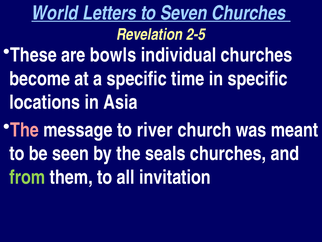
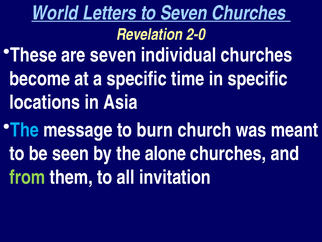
2-5: 2-5 -> 2-0 (196, 34)
are bowls: bowls -> seven (113, 55)
The colour: pink -> light blue (25, 130)
river: river -> burn (155, 130)
seals: seals -> alone (165, 153)
